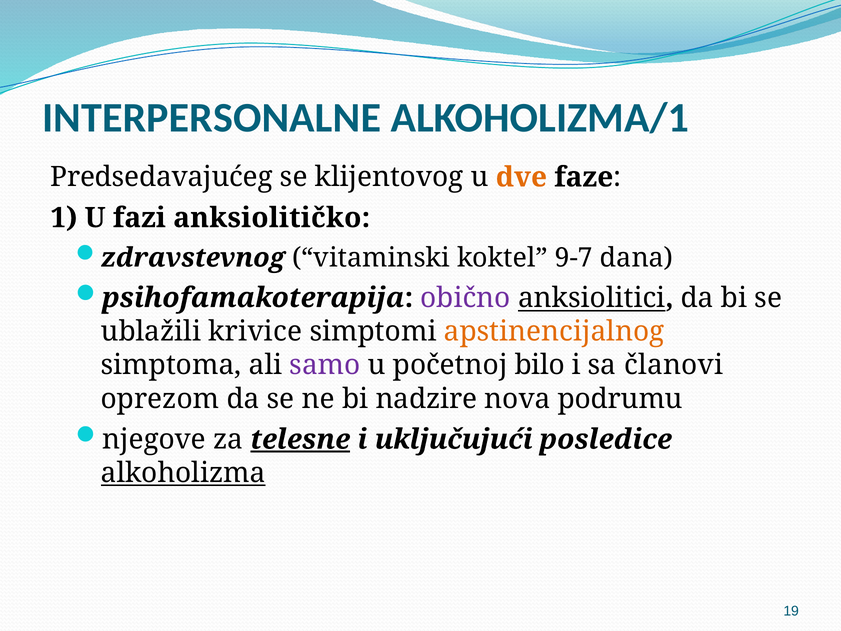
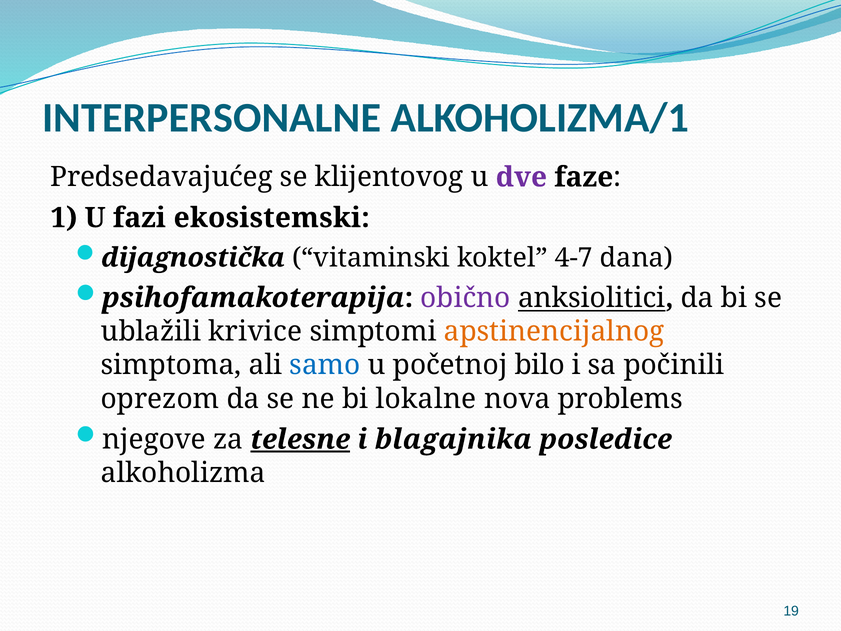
dve colour: orange -> purple (521, 177)
anksiolitičko: anksiolitičko -> ekosistemski (272, 218)
zdravstevnog: zdravstevnog -> dijagnostička (193, 258)
9-7: 9-7 -> 4-7 (574, 258)
samo colour: purple -> blue (325, 365)
članovi: članovi -> počinili (674, 365)
nadzire: nadzire -> lokalne (426, 399)
podrumu: podrumu -> problems (620, 399)
uključujući: uključujući -> blagajnika (453, 439)
alkoholizma underline: present -> none (183, 473)
